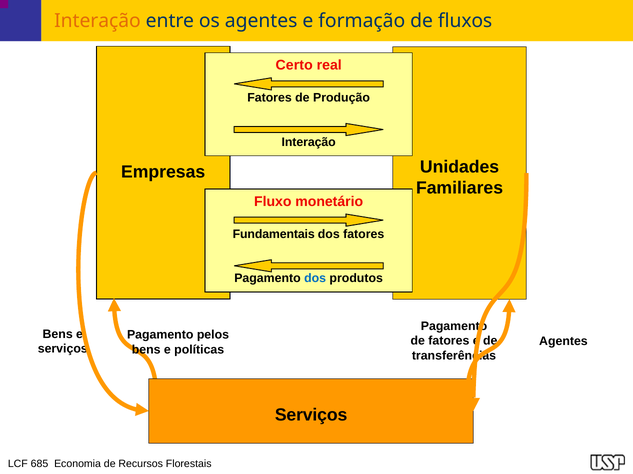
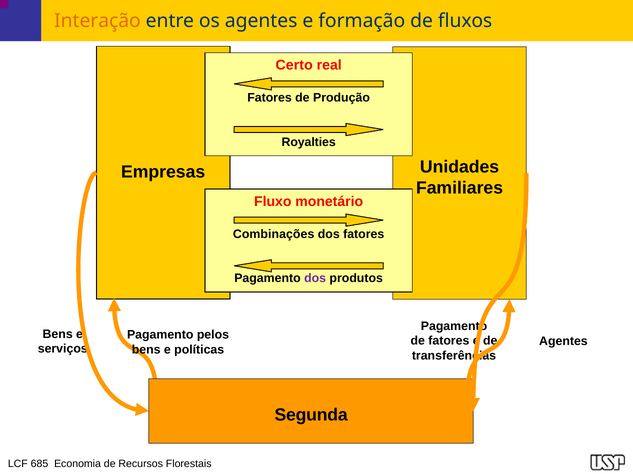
Interação: Interação -> Royalties (309, 142)
Fundamentais: Fundamentais -> Combinações (274, 234)
dos colour: blue -> purple (315, 279)
Serviços: Serviços -> Segunda (311, 415)
